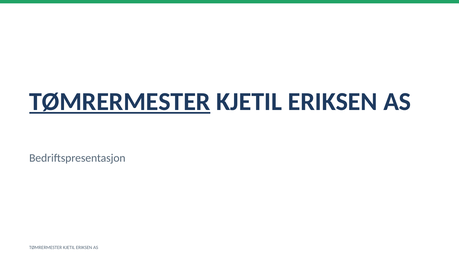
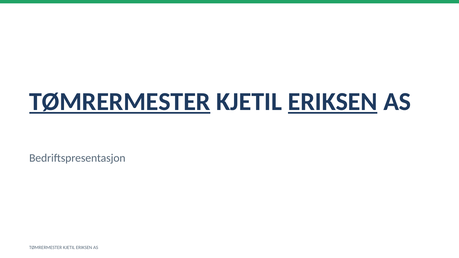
ERIKSEN underline: none -> present (333, 102)
